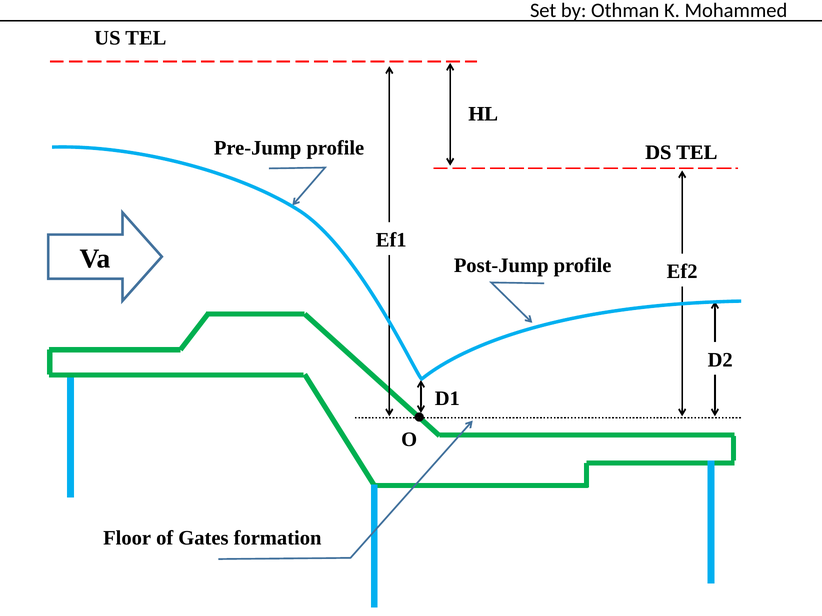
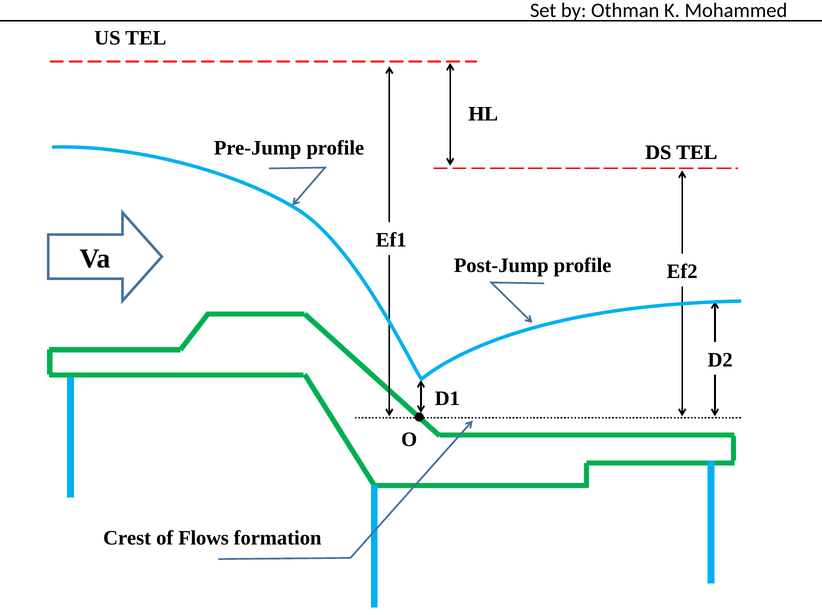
Floor: Floor -> Crest (127, 538)
Gates: Gates -> Flows (204, 538)
